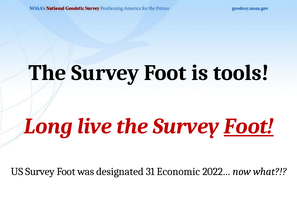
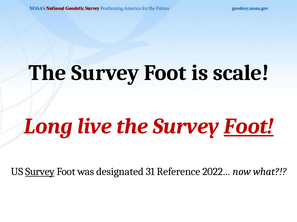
tools: tools -> scale (241, 73)
Survey underline: none -> present (40, 172)
Economic: Economic -> Reference (178, 172)
